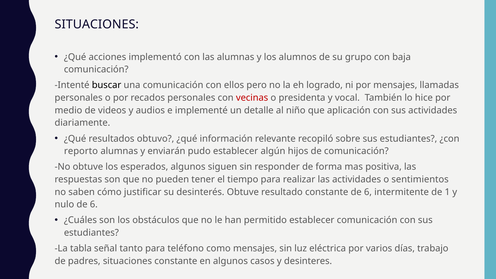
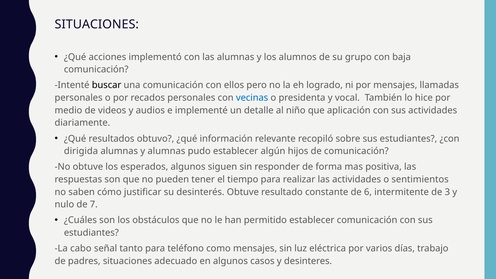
vecinas colour: red -> blue (252, 98)
reporto: reporto -> dirigida (81, 151)
y enviarán: enviarán -> alumnas (166, 151)
1: 1 -> 3 (447, 192)
nulo de 6: 6 -> 7 (94, 204)
tabla: tabla -> cabo (81, 249)
situaciones constante: constante -> adecuado (176, 261)
